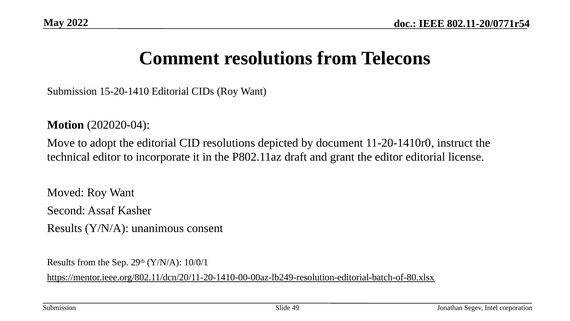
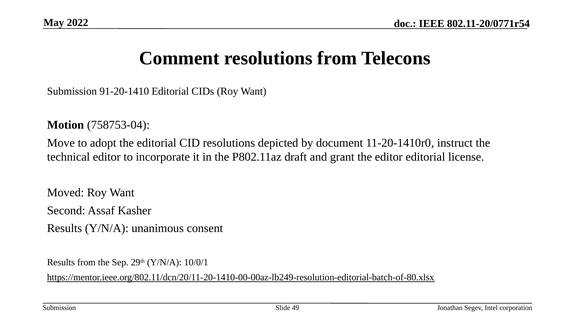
15-20-1410: 15-20-1410 -> 91-20-1410 (124, 91)
202020-04: 202020-04 -> 758753-04 (118, 125)
